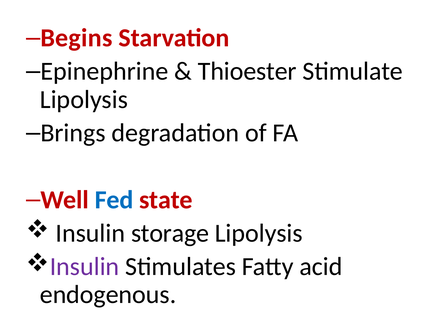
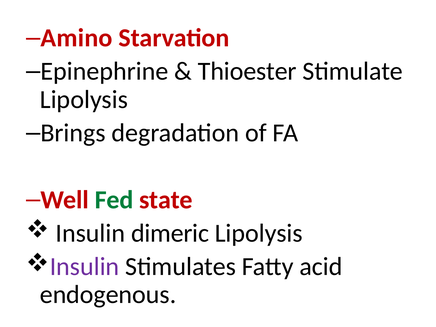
Begins: Begins -> Amino (76, 38)
Fed colour: blue -> green (114, 200)
storage: storage -> dimeric (170, 233)
